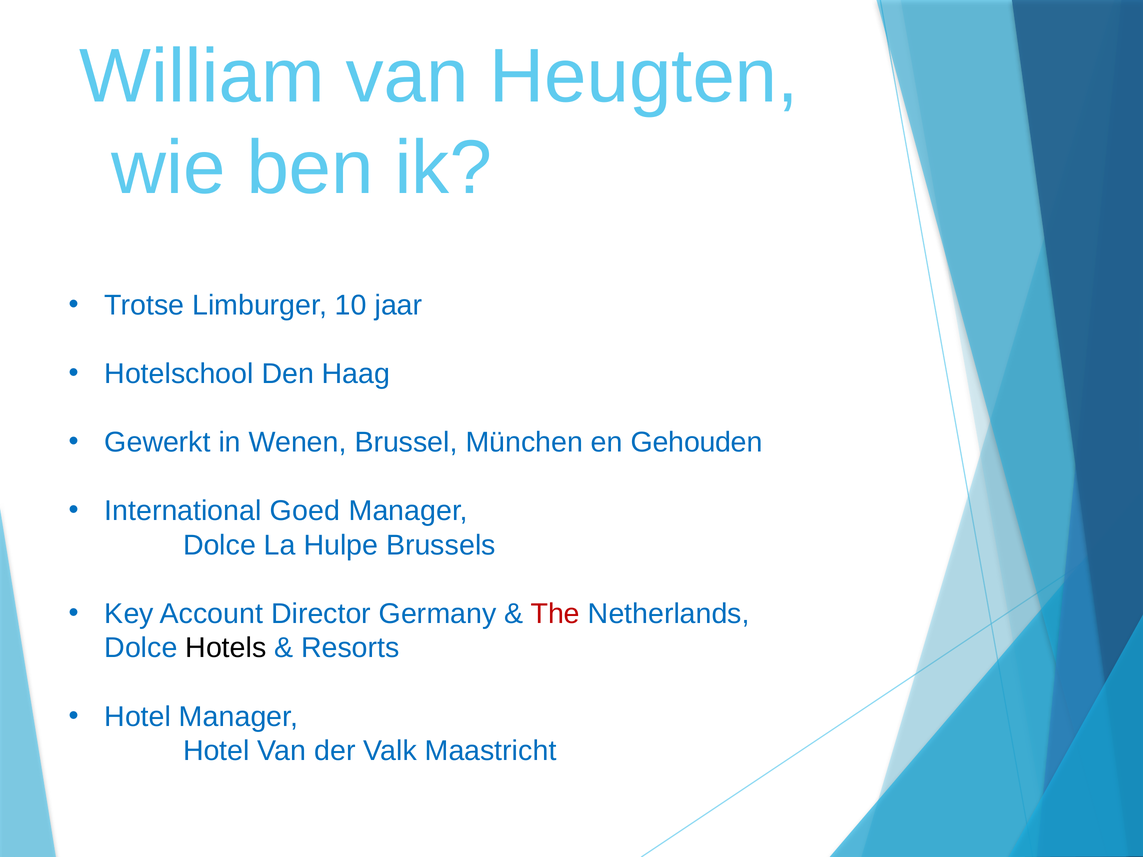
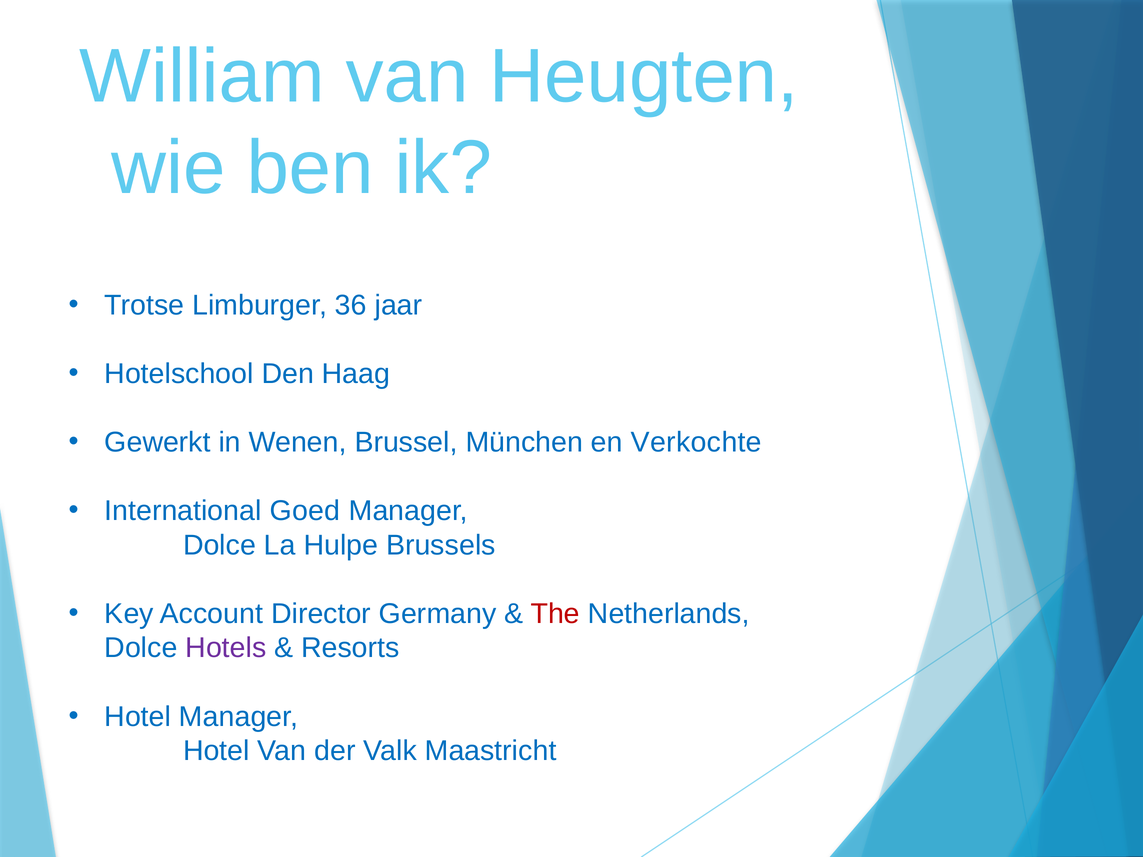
10: 10 -> 36 (351, 305)
Gehouden: Gehouden -> Verkochte (696, 443)
Hotels colour: black -> purple (226, 648)
